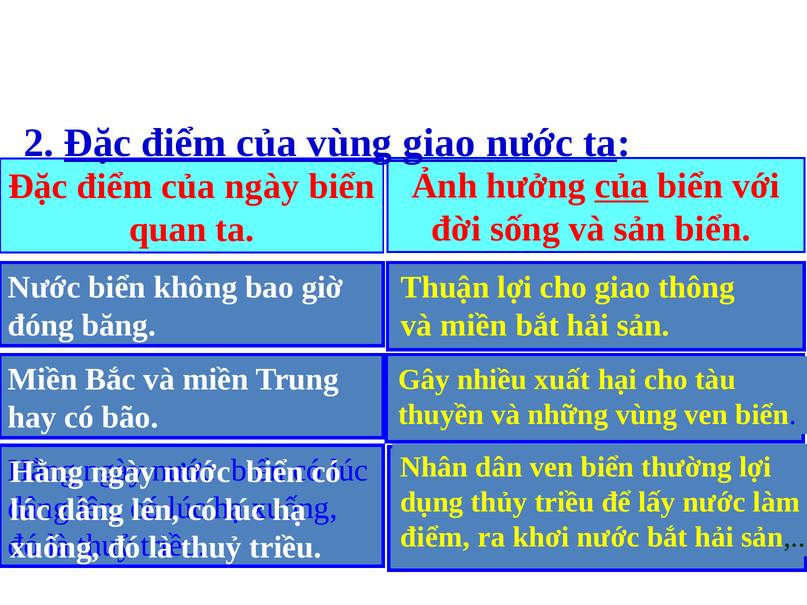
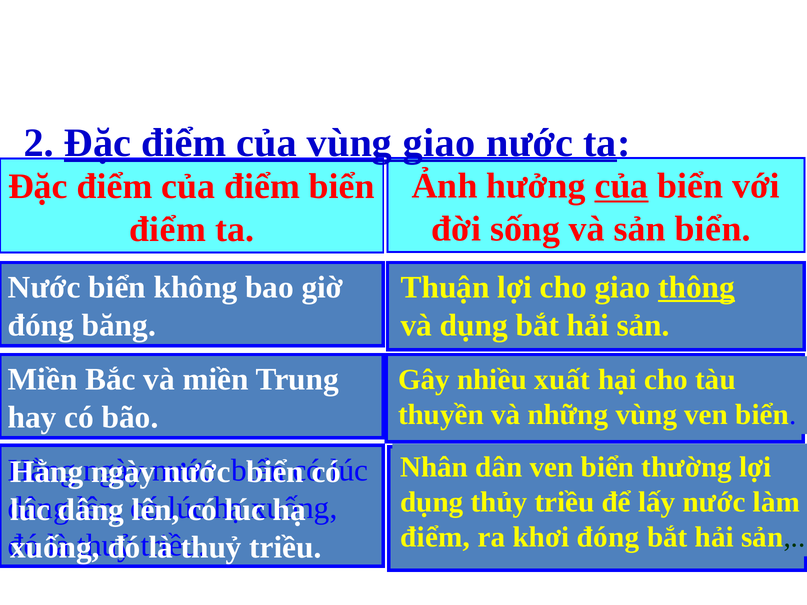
của ngày: ngày -> điểm (262, 187)
quan: quan -> điểm (168, 230)
thông underline: none -> present (696, 288)
miền: miền -> dụng (474, 325)
khơi nước: nước -> đóng (608, 537)
